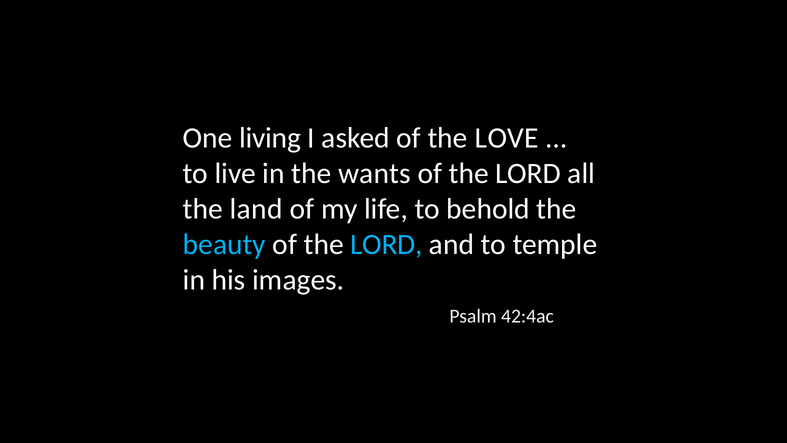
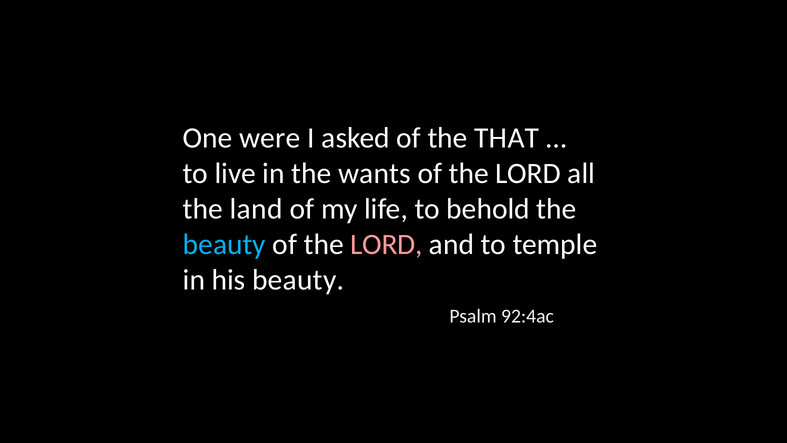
living: living -> were (270, 138)
LOVE: LOVE -> THAT (507, 138)
LORD colour: light blue -> pink (387, 244)
his images: images -> beauty (298, 280)
42:4ac: 42:4ac -> 92:4ac (527, 316)
